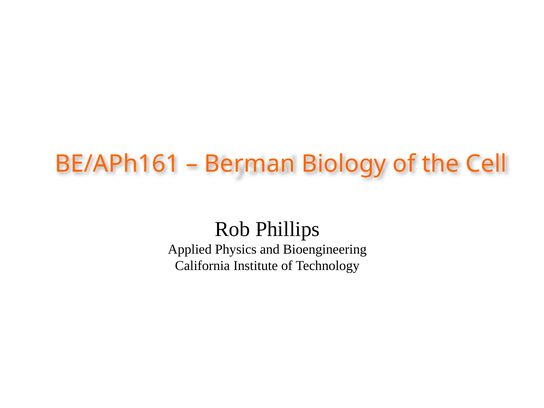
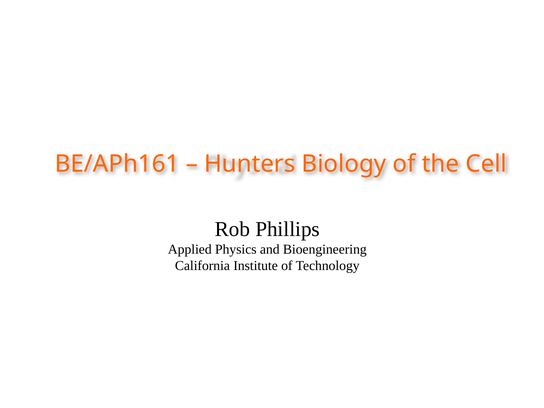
Berman: Berman -> Hunters (250, 164)
